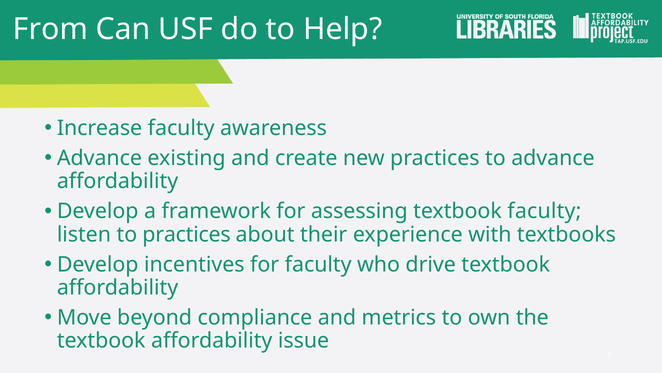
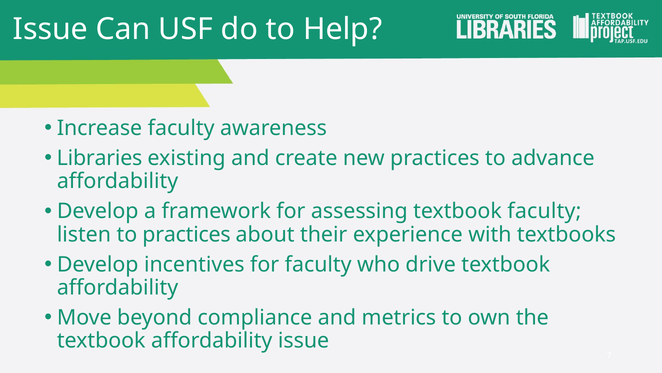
From: From -> Issue (50, 29)
Advance: Advance -> Libraries (100, 158)
